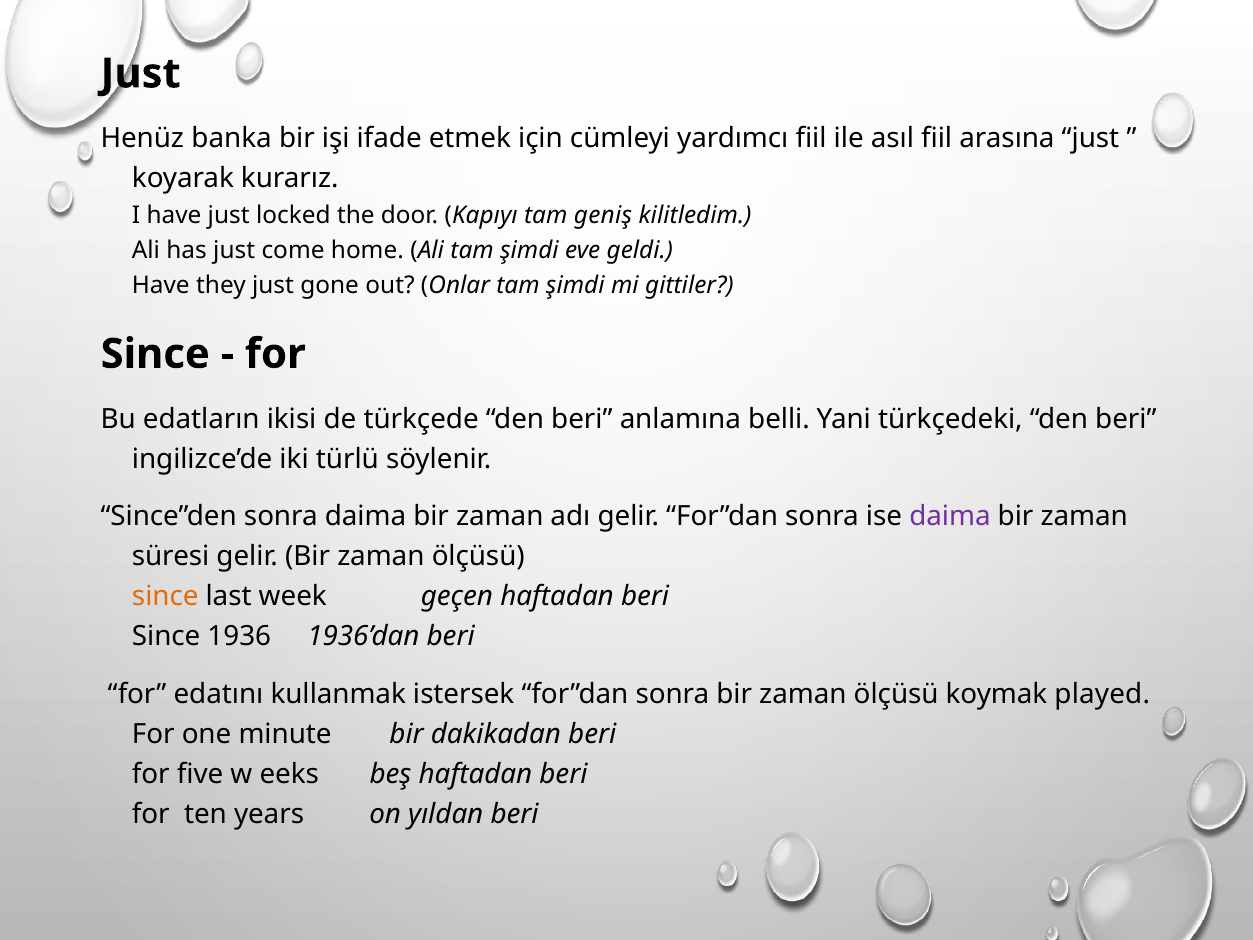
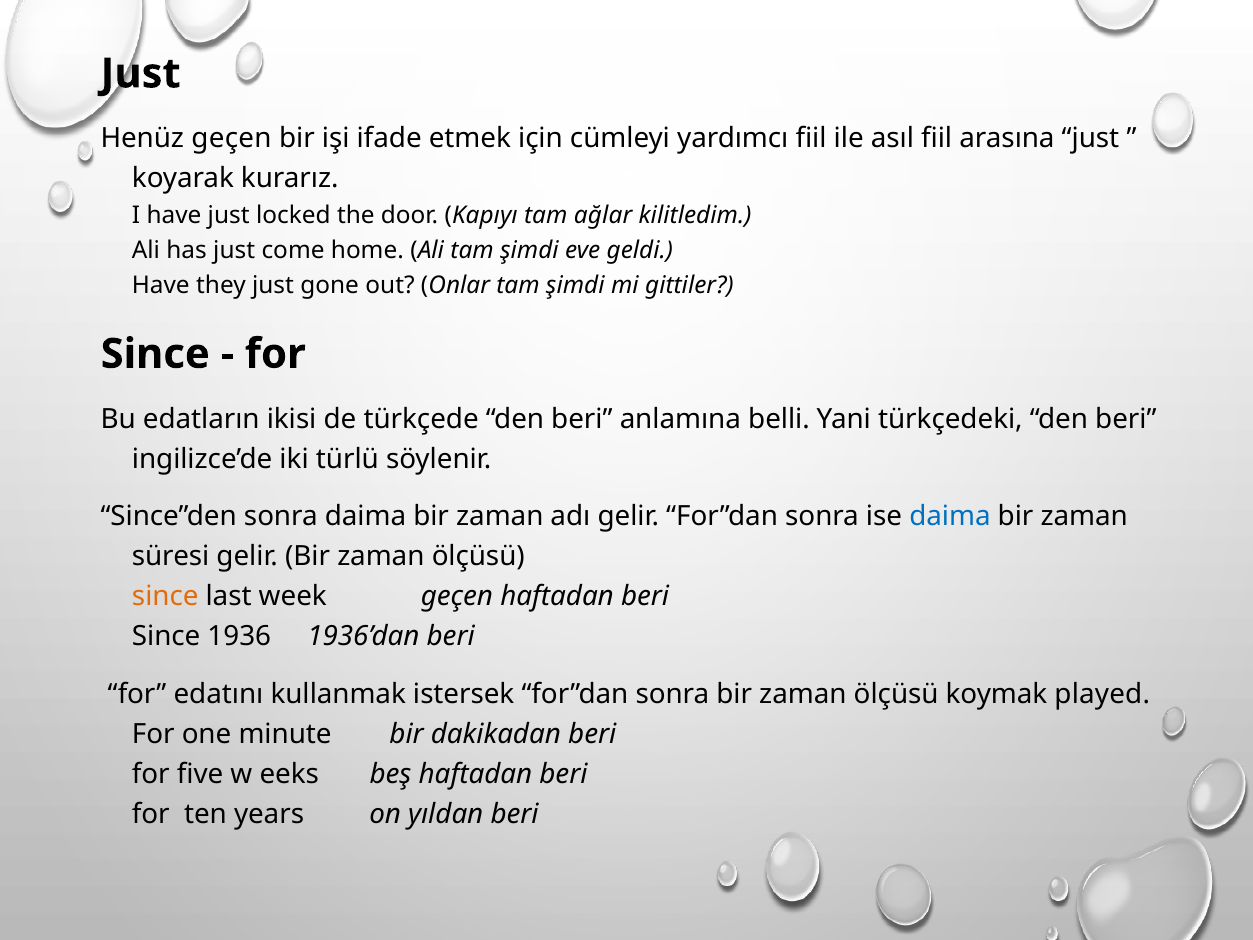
Henüz banka: banka -> geçen (231, 138)
geniş: geniş -> ağlar (603, 215)
daima colour: purple -> blue (950, 516)
